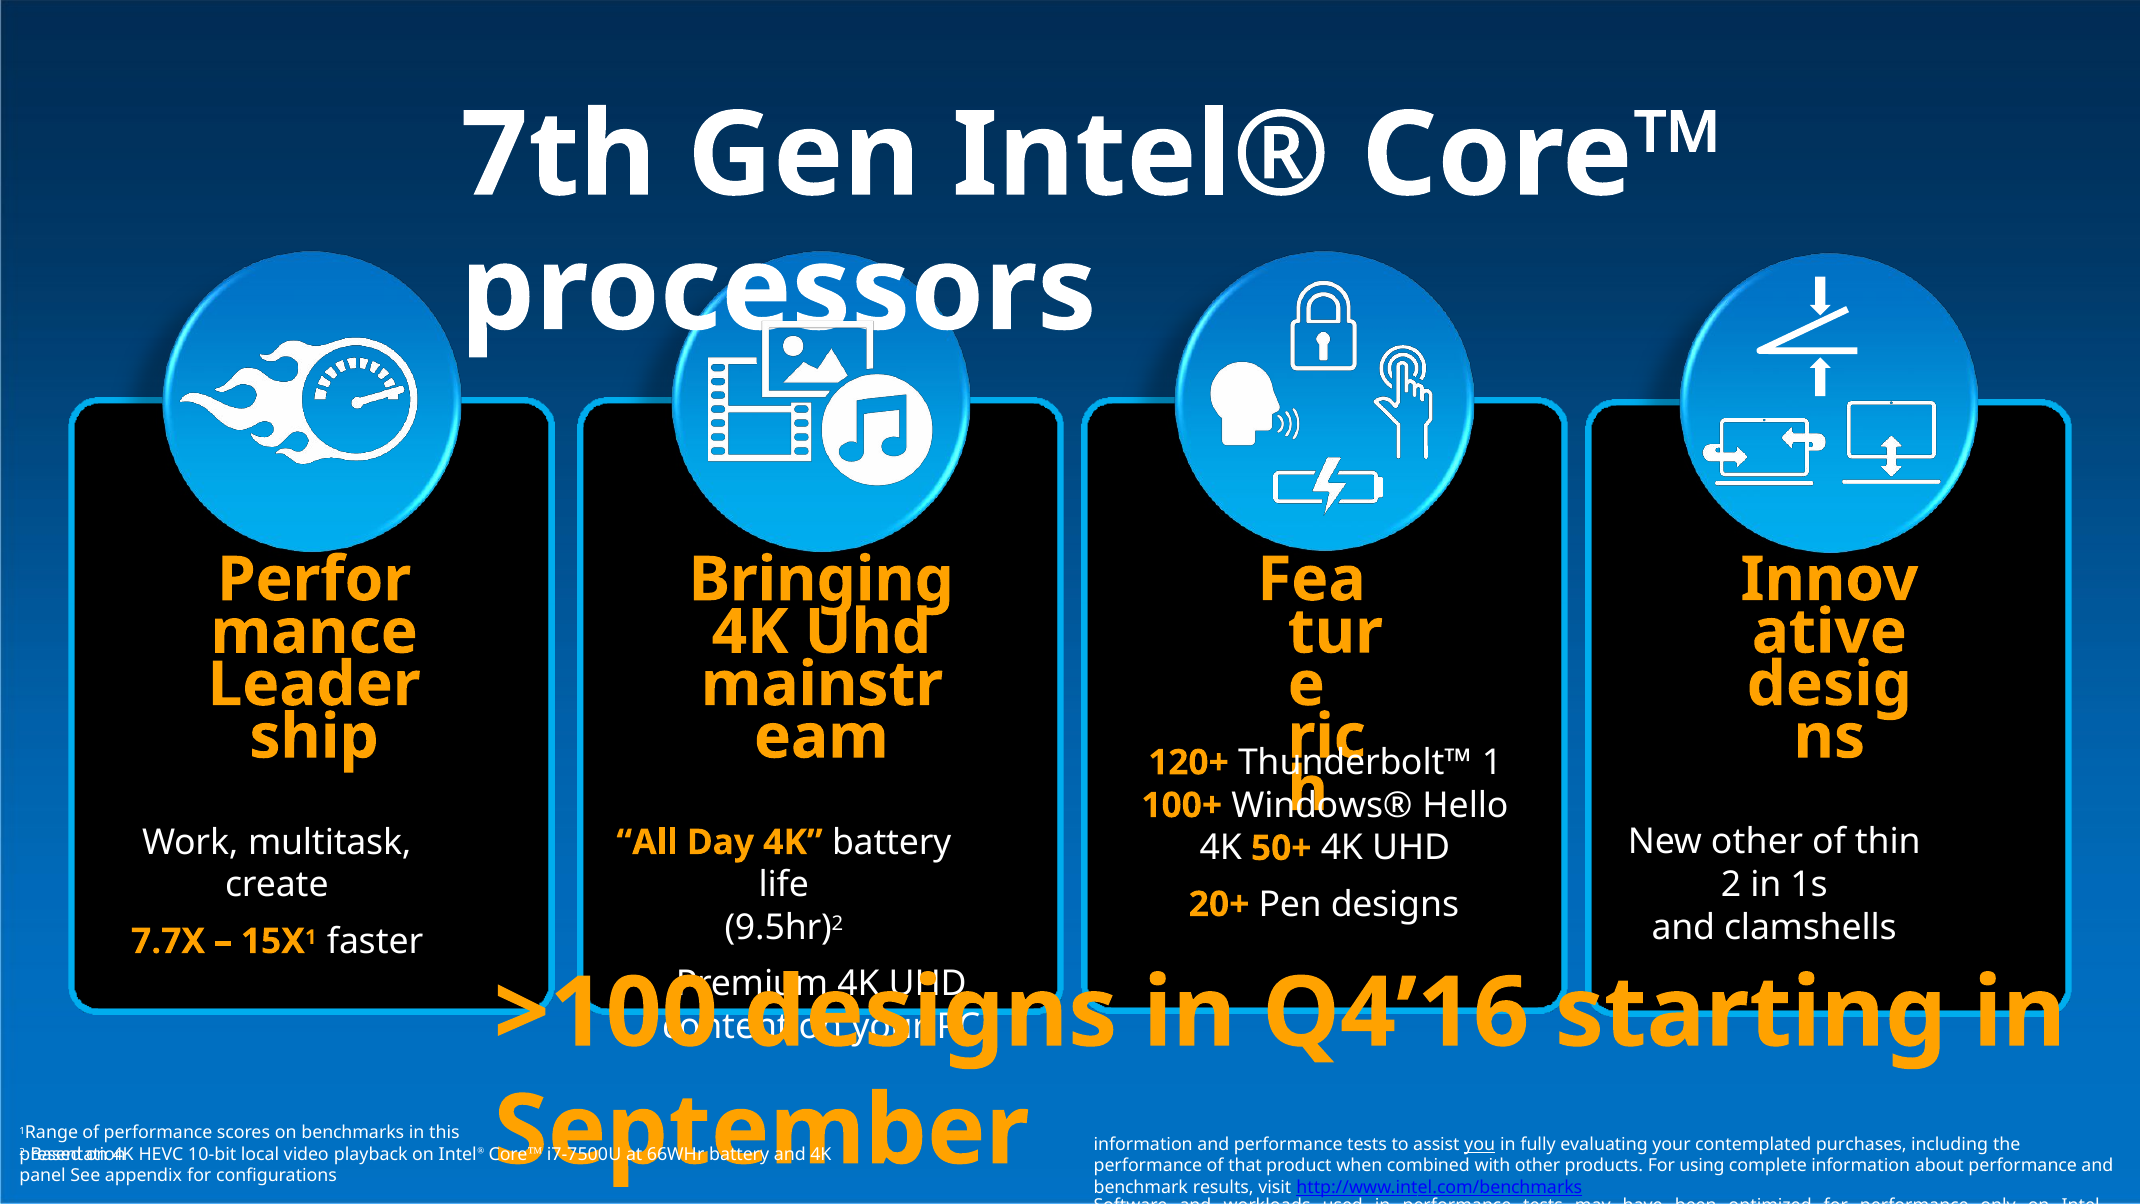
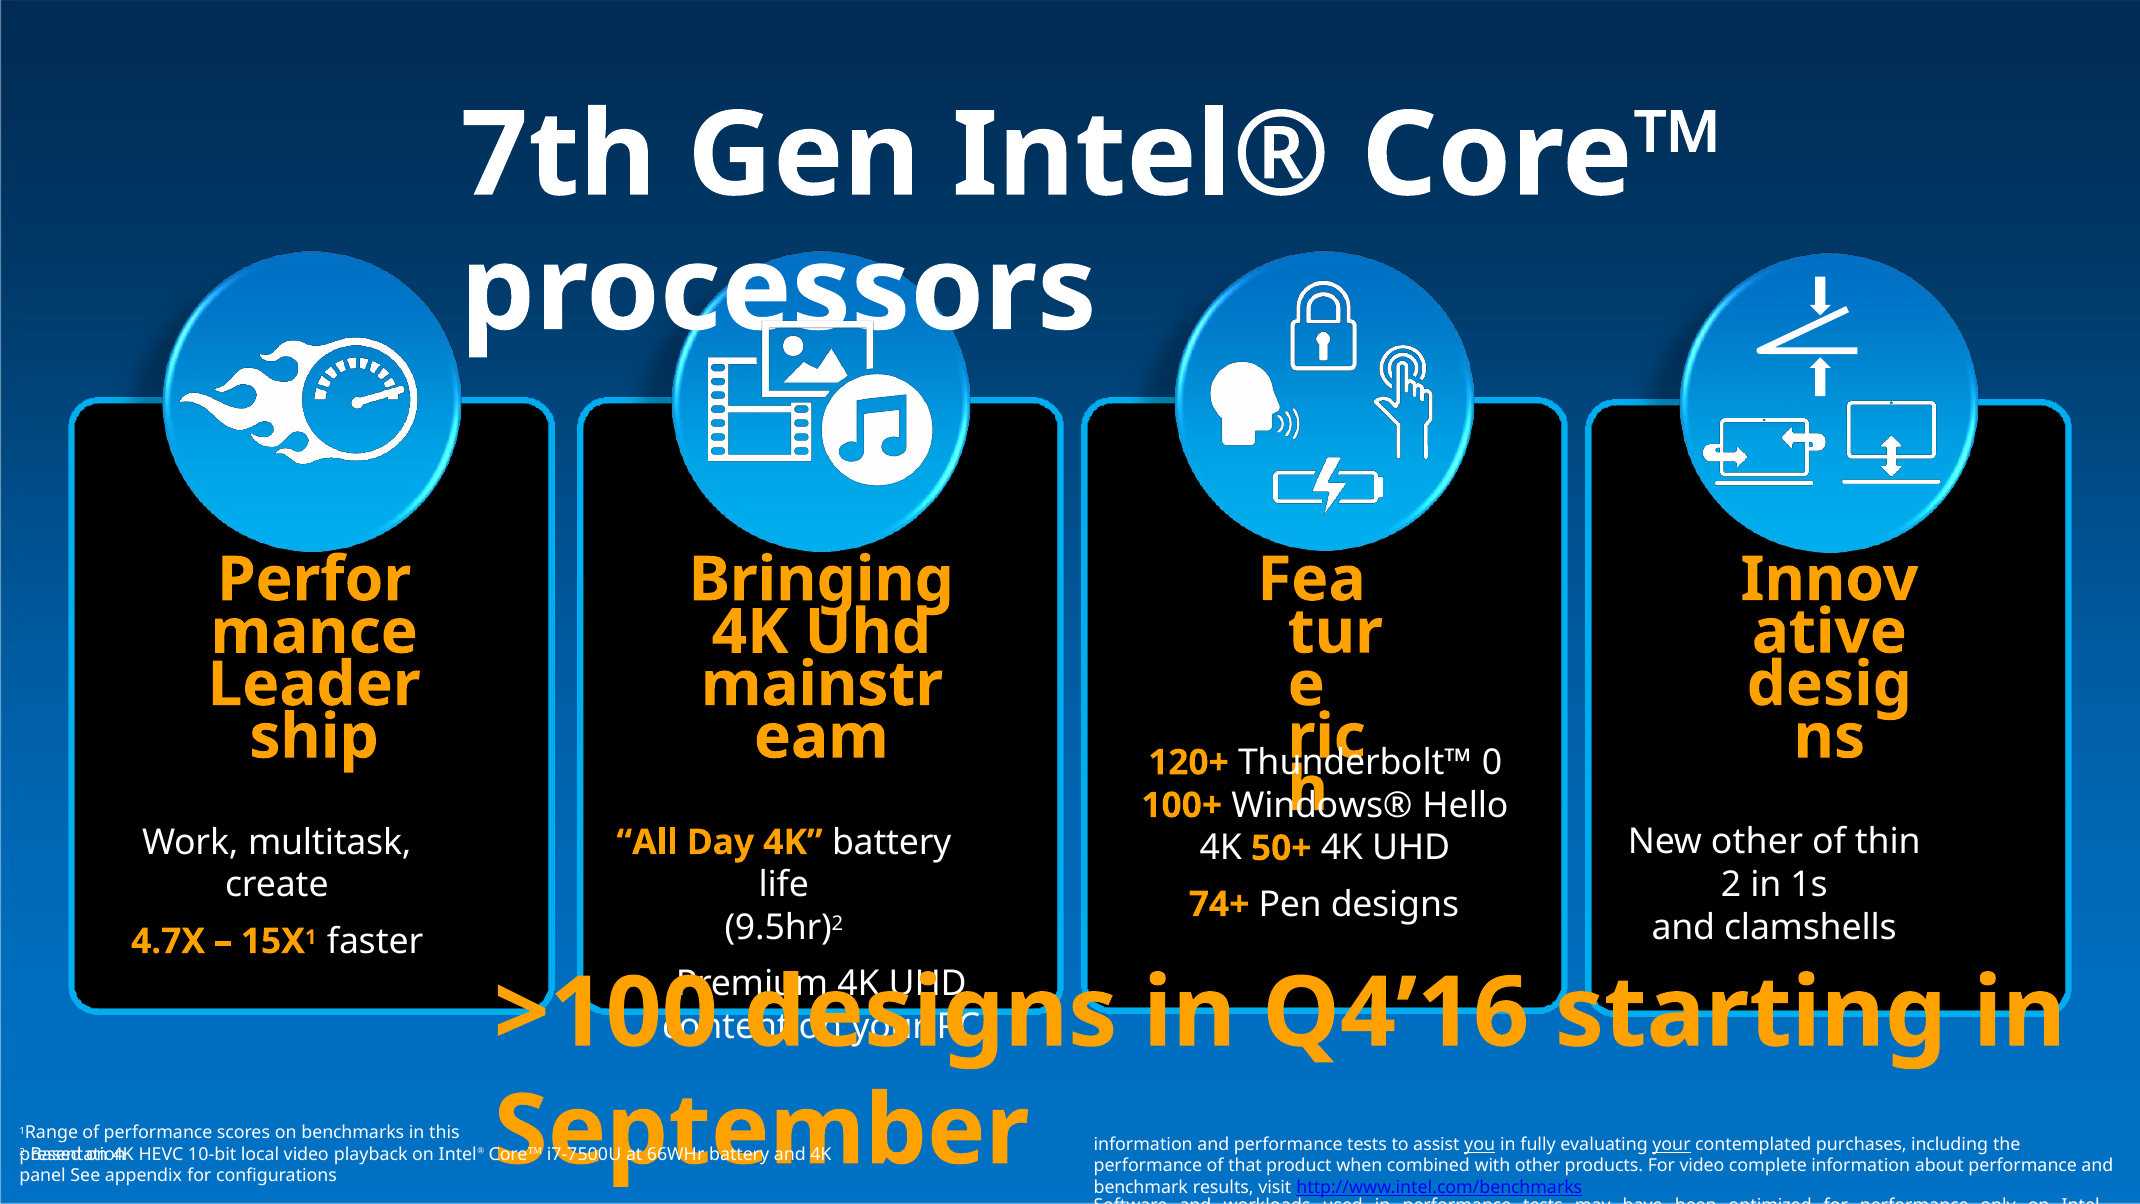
1: 1 -> 0 (1492, 762)
20+: 20+ -> 74+ (1219, 904)
7.7X: 7.7X -> 4.7X (168, 941)
your underline: none -> present (1671, 1144)
For using: using -> video (1702, 1166)
